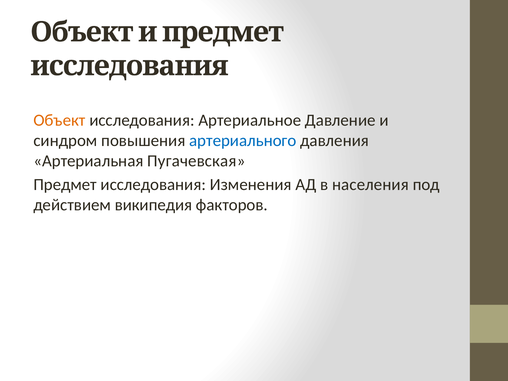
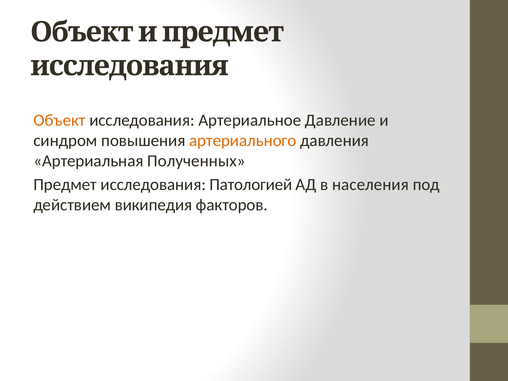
артериального colour: blue -> orange (243, 141)
Пугачевская: Пугачевская -> Полученных (196, 161)
Изменения: Изменения -> Патологией (251, 185)
